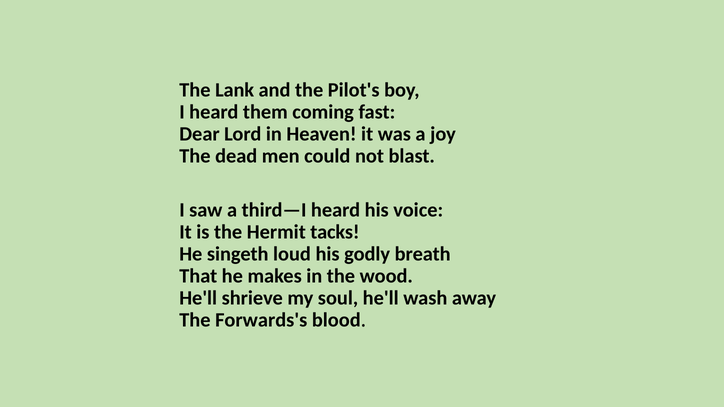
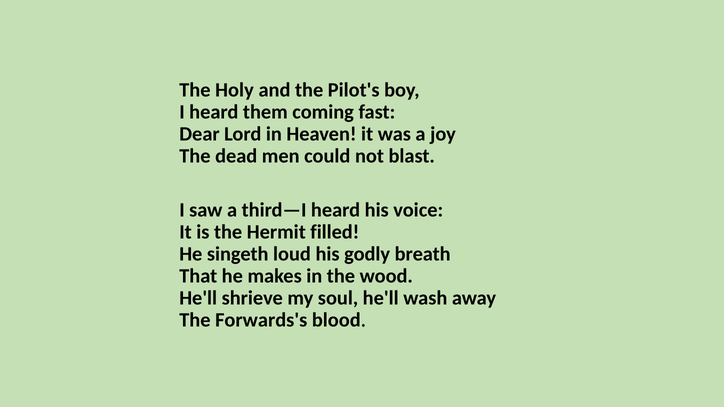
Lank: Lank -> Holy (234, 90)
tacks: tacks -> filled (335, 232)
